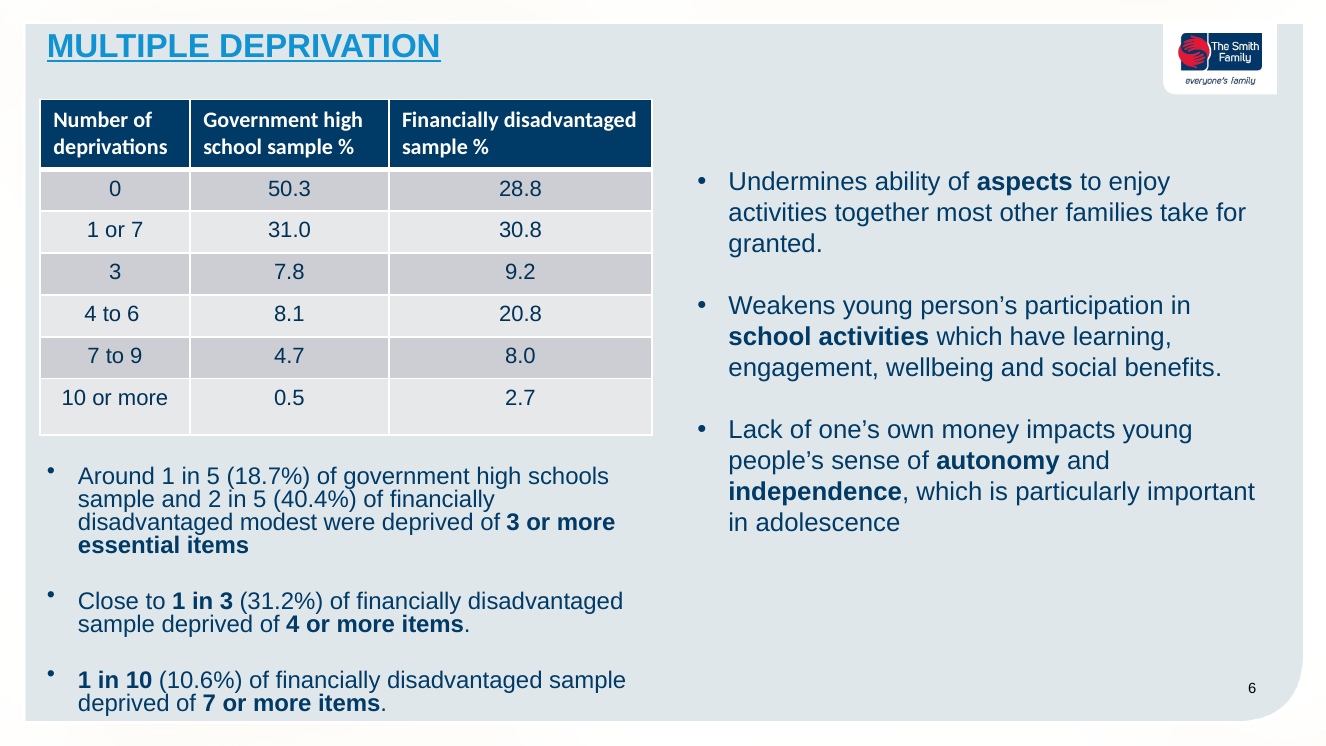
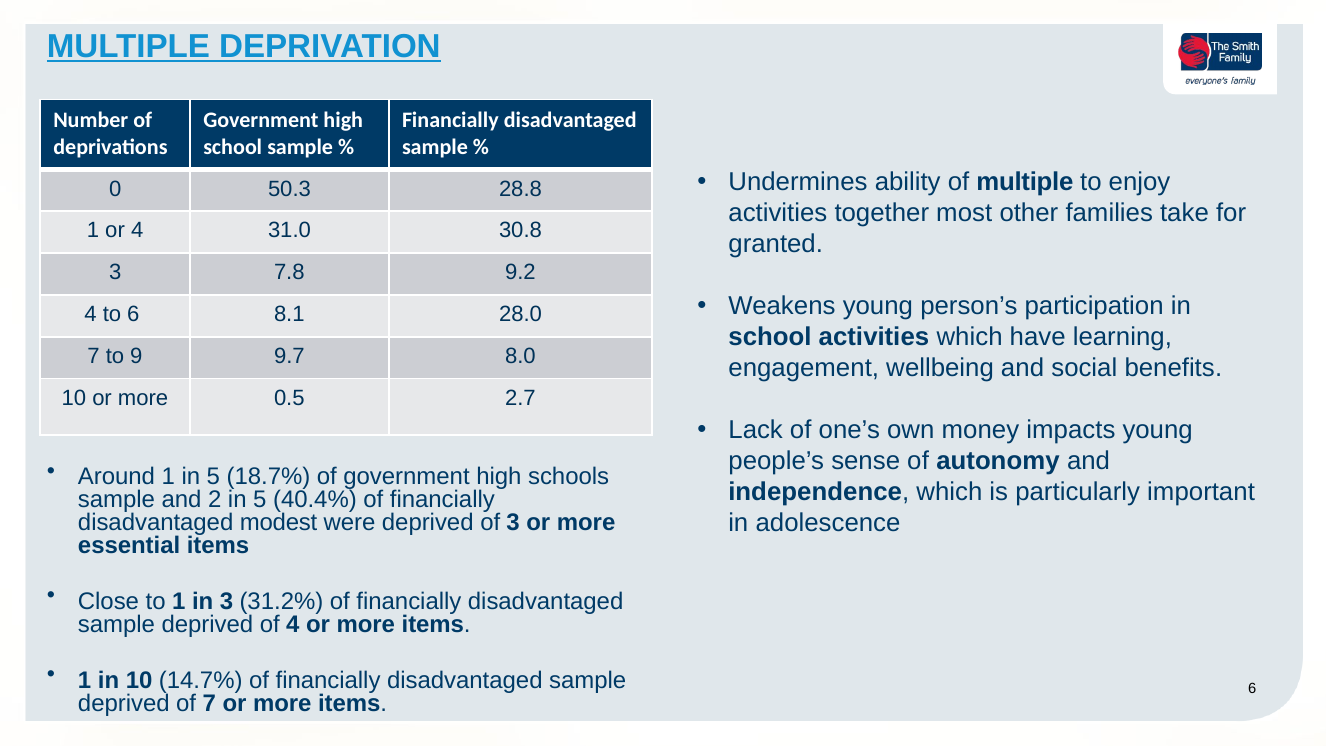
of aspects: aspects -> multiple (1025, 182)
or 7: 7 -> 4 (137, 231)
20.8: 20.8 -> 28.0 (521, 314)
4.7: 4.7 -> 9.7 (289, 356)
10.6%: 10.6% -> 14.7% (201, 680)
